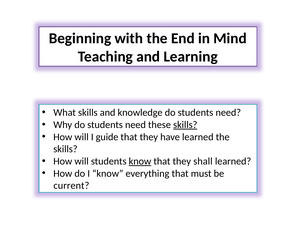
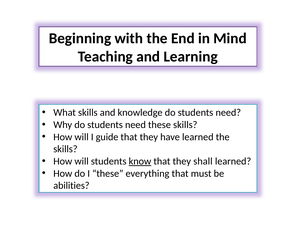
skills underline: present -> none (185, 125)
I know: know -> these (108, 173)
current: current -> abilities (71, 186)
